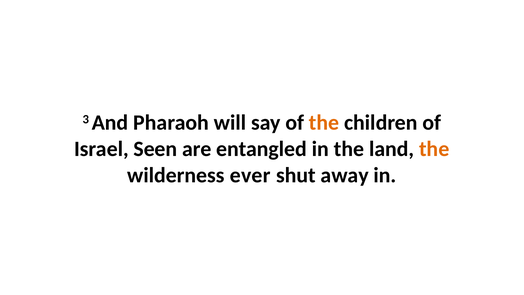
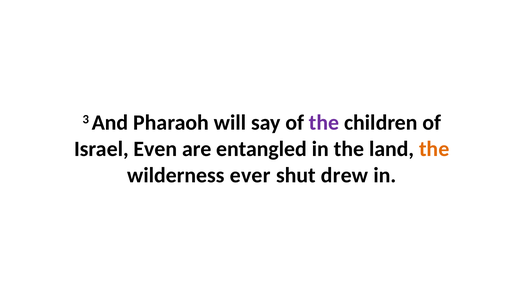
the colour: orange -> purple (324, 123)
Seen: Seen -> Even (155, 149)
away: away -> drew (345, 175)
